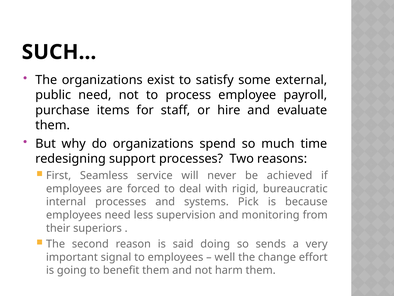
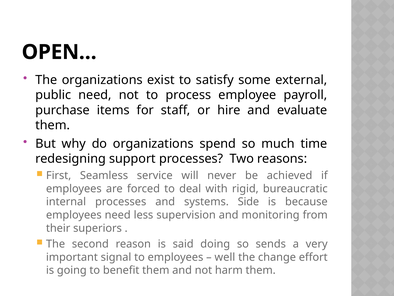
SUCH…: SUCH… -> OPEN… (59, 52)
Pick: Pick -> Side (248, 201)
